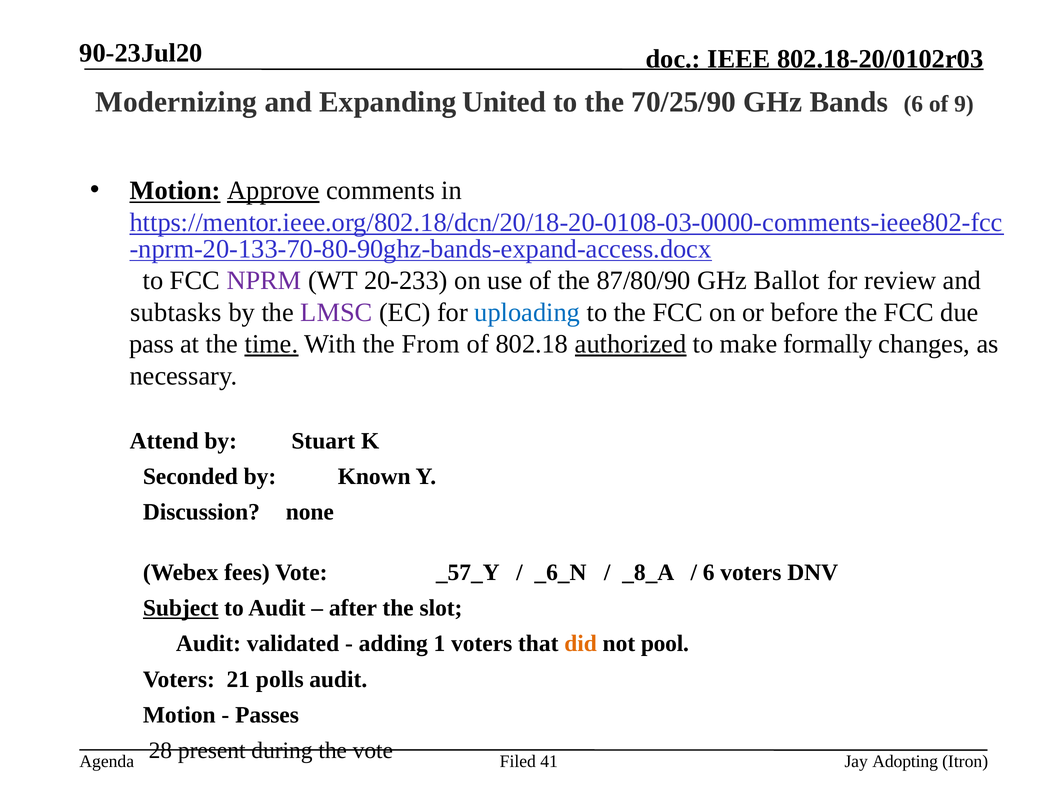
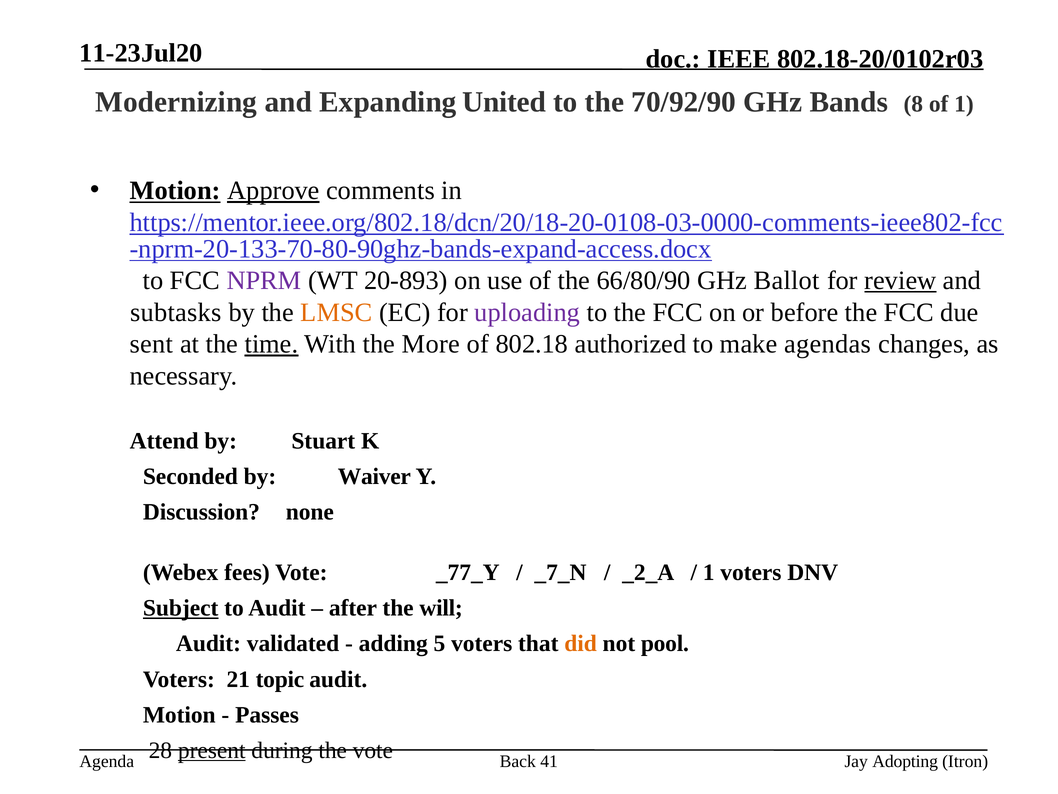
90-23Jul20: 90-23Jul20 -> 11-23Jul20 (141, 53)
70/25/90: 70/25/90 -> 70/92/90 (684, 102)
Bands 6: 6 -> 8 (913, 104)
of 9: 9 -> 1 (964, 104)
20-233: 20-233 -> 20-893 (406, 280)
87/80/90: 87/80/90 -> 66/80/90 (644, 280)
review underline: none -> present (900, 280)
LMSC colour: purple -> orange (336, 312)
uploading colour: blue -> purple (527, 312)
pass: pass -> sent (152, 344)
From: From -> More (431, 344)
authorized underline: present -> none (631, 344)
formally: formally -> agendas (828, 344)
Known: Known -> Waiver (374, 476)
_57_Y: _57_Y -> _77_Y (468, 572)
_6_N: _6_N -> _7_N (560, 572)
_8_A: _8_A -> _2_A (648, 572)
6: 6 -> 1 (709, 572)
slot: slot -> will (441, 608)
1: 1 -> 5 (439, 643)
polls: polls -> topic (280, 679)
present underline: none -> present (212, 750)
Filed: Filed -> Back (518, 761)
